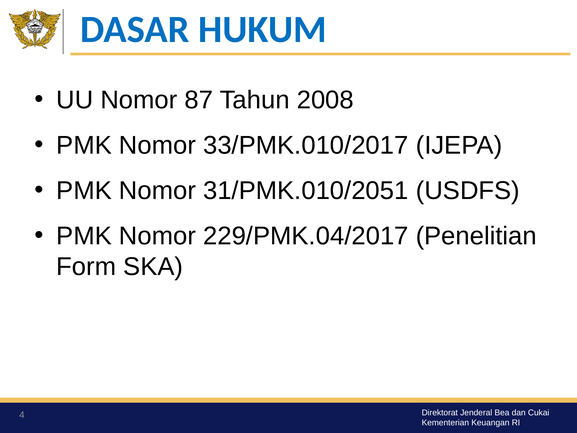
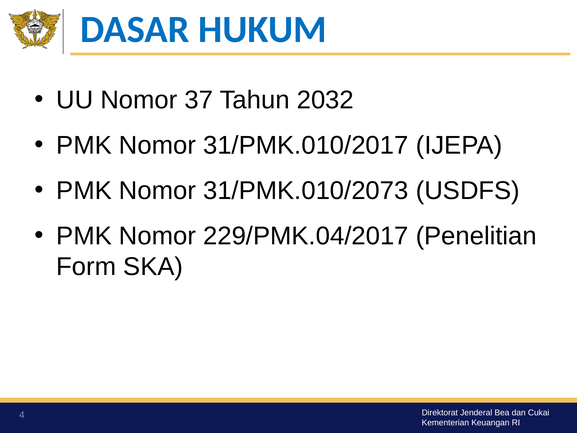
87: 87 -> 37 (199, 100)
2008: 2008 -> 2032 (325, 100)
33/PMK.010/2017: 33/PMK.010/2017 -> 31/PMK.010/2017 (306, 145)
31/PMK.010/2051: 31/PMK.010/2051 -> 31/PMK.010/2073 (306, 191)
